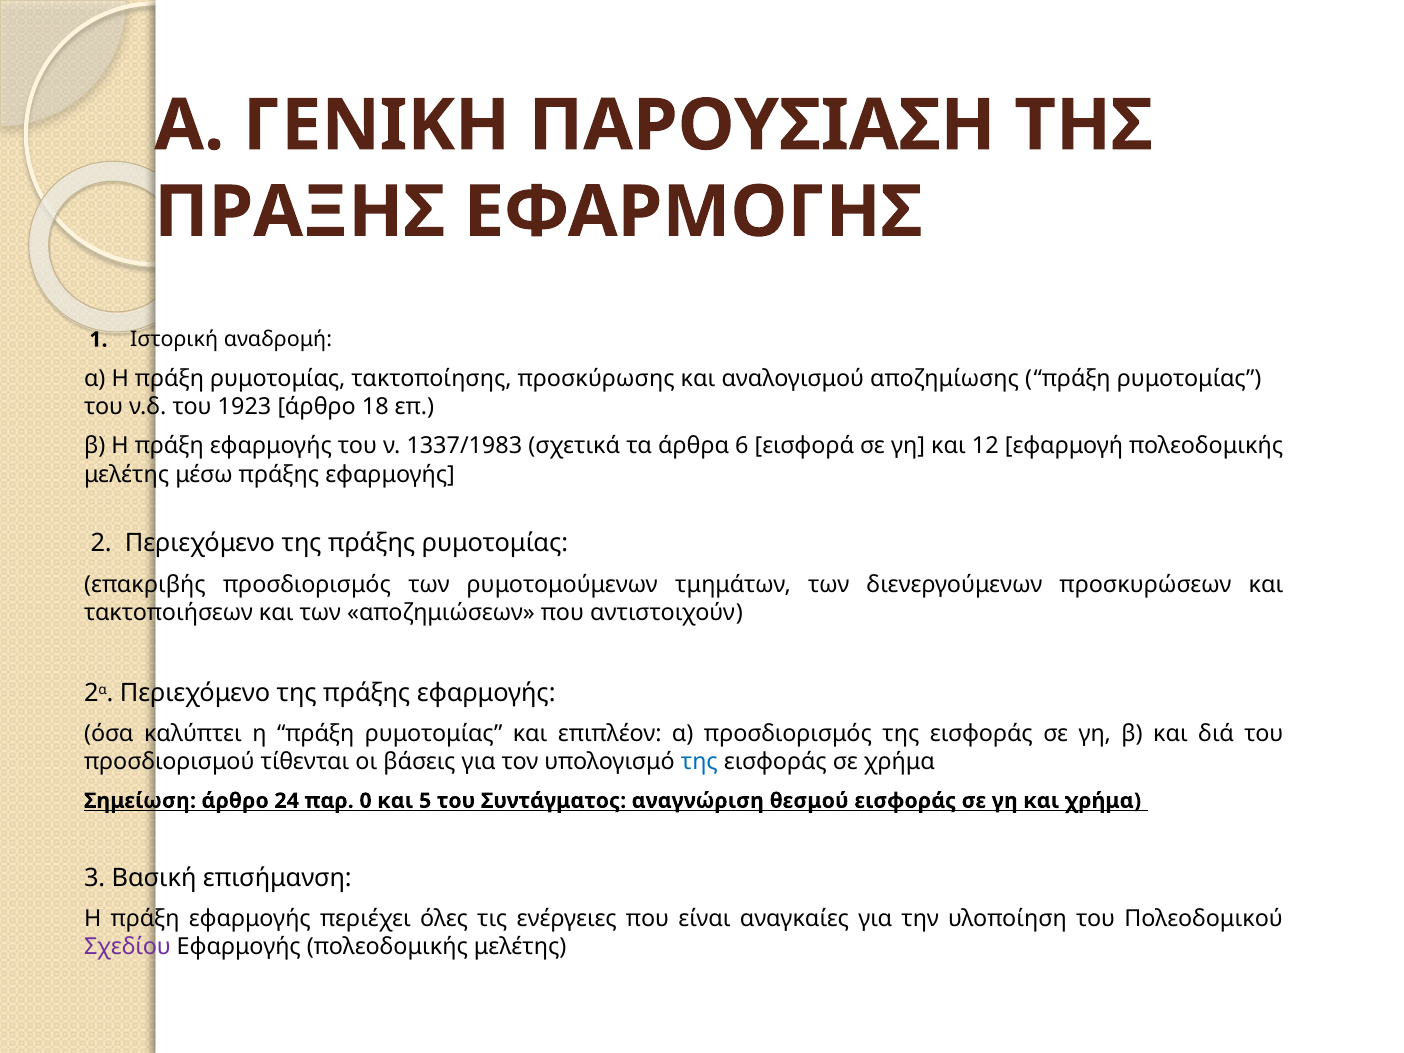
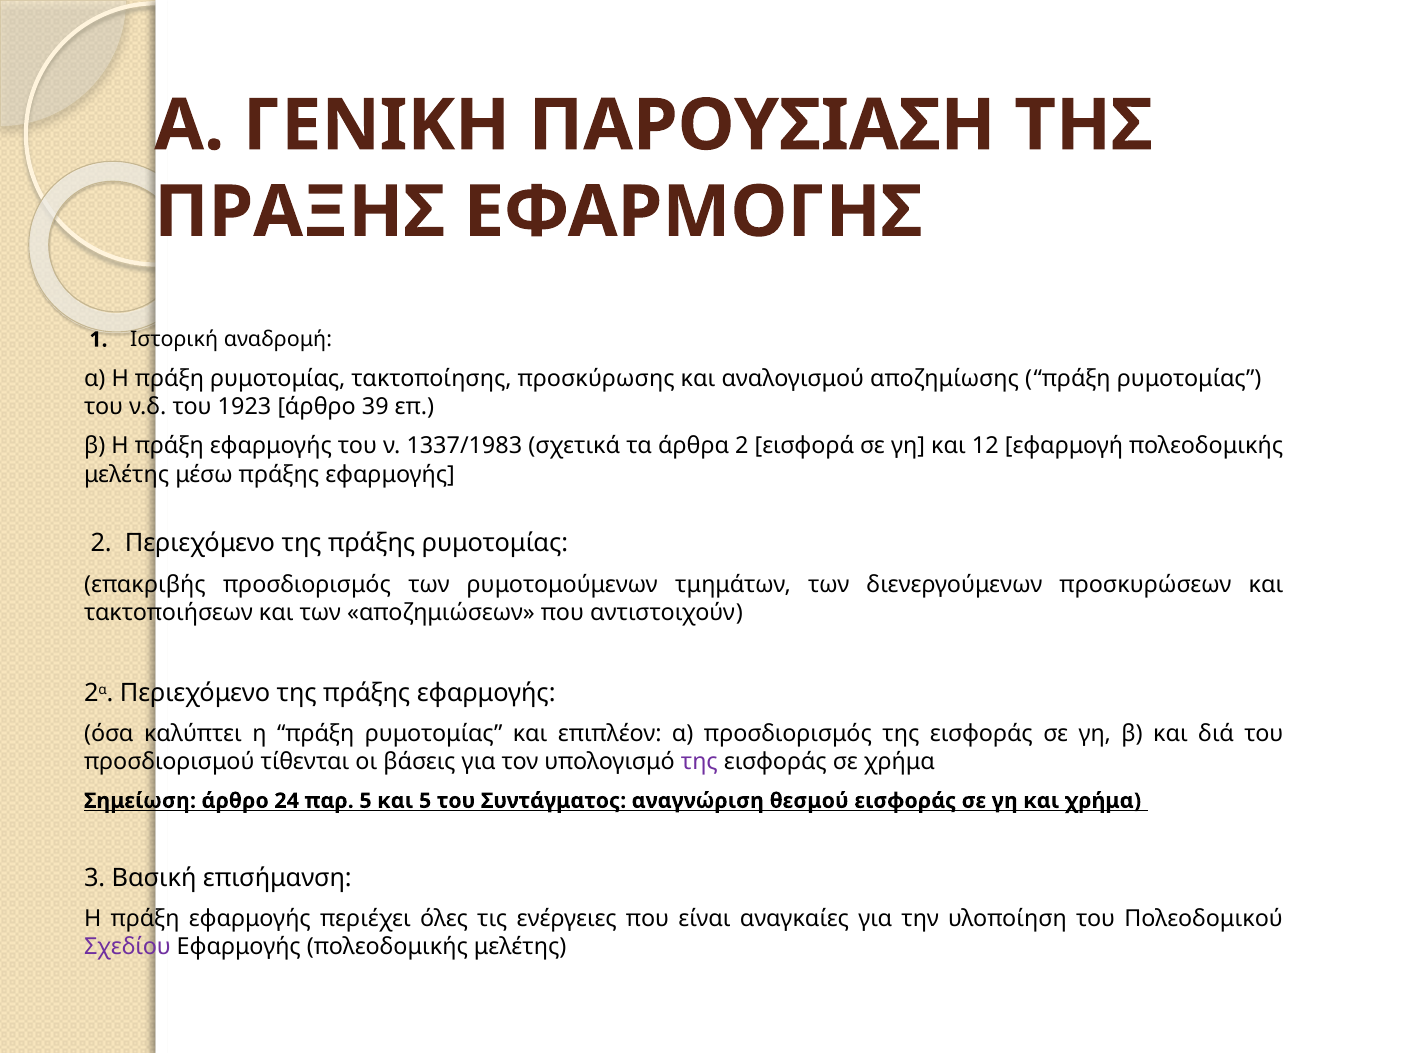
18: 18 -> 39 (375, 406)
άρθρα 6: 6 -> 2 (742, 446)
της colour: blue -> purple (699, 762)
παρ 0: 0 -> 5 (366, 801)
